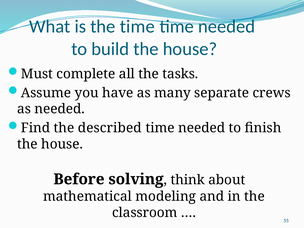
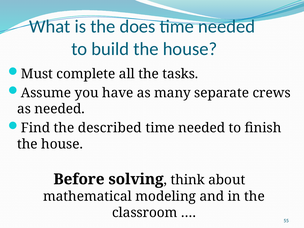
the time: time -> does (138, 27)
